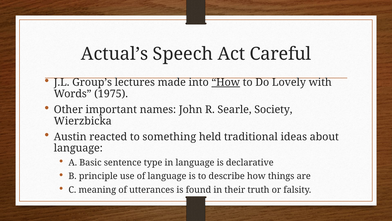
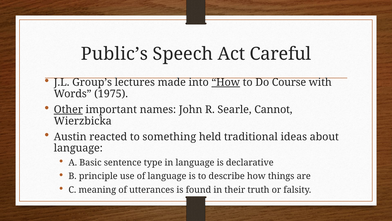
Actual’s: Actual’s -> Public’s (114, 54)
Lovely: Lovely -> Course (289, 82)
Other underline: none -> present (68, 109)
Society: Society -> Cannot (273, 109)
